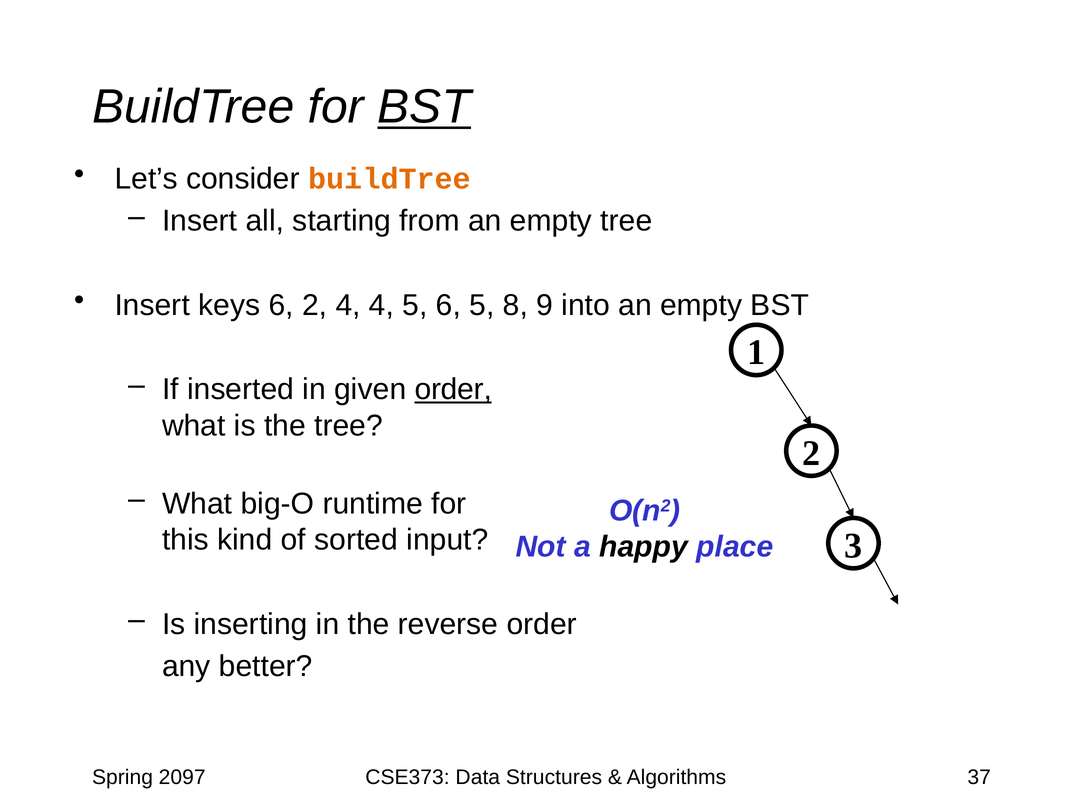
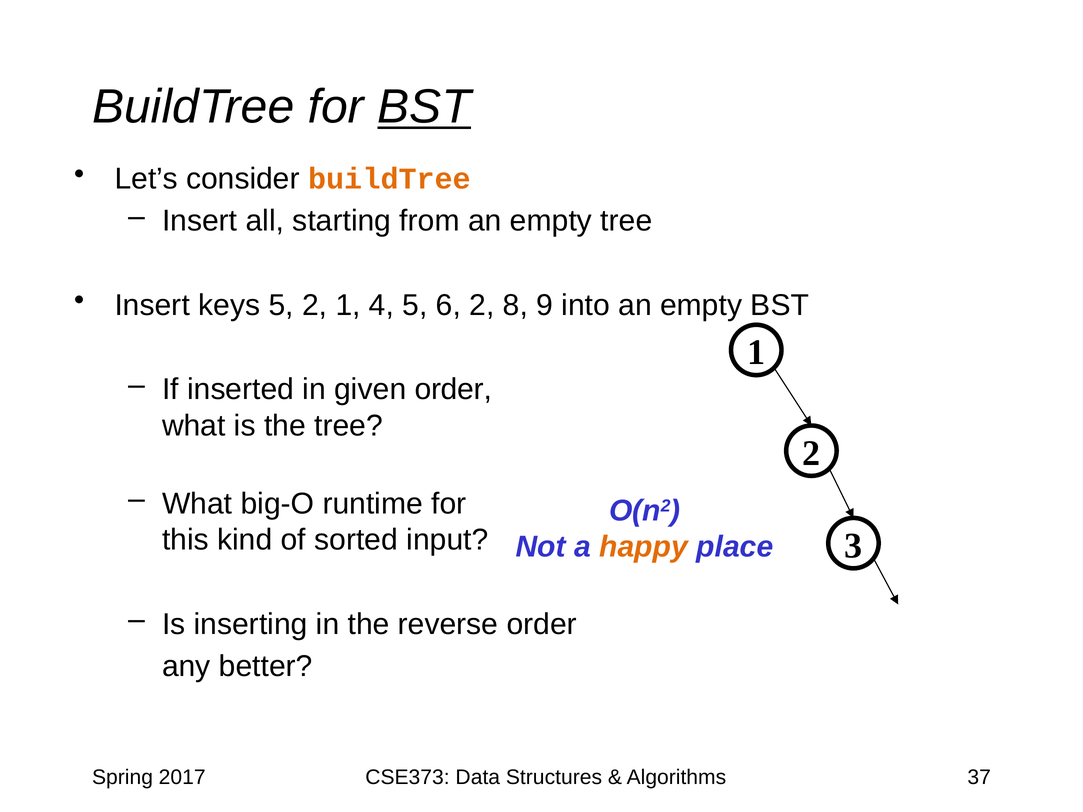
keys 6: 6 -> 5 (281, 305)
2 4: 4 -> 1 (348, 305)
6 5: 5 -> 2 (482, 305)
order underline: present -> none (453, 390)
happy colour: black -> orange (644, 547)
2097: 2097 -> 2017 (182, 778)
